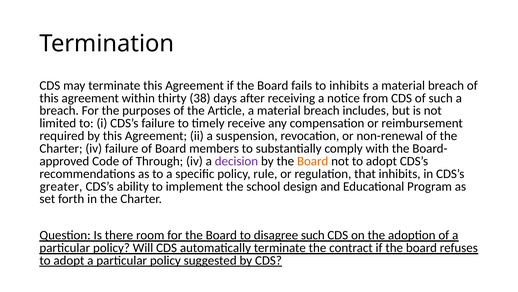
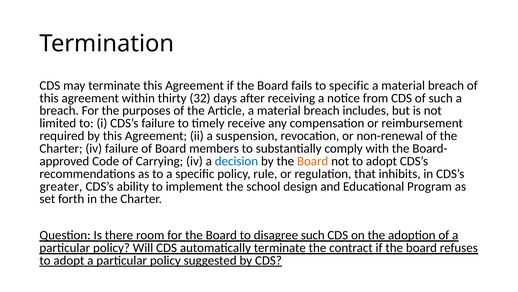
to inhibits: inhibits -> specific (349, 85)
38: 38 -> 32 (200, 98)
Through: Through -> Carrying (159, 161)
decision colour: purple -> blue (236, 161)
